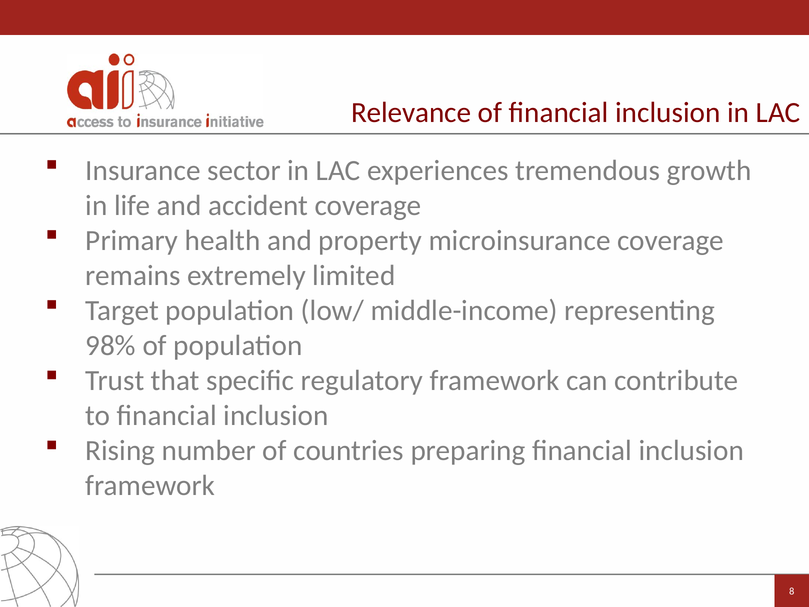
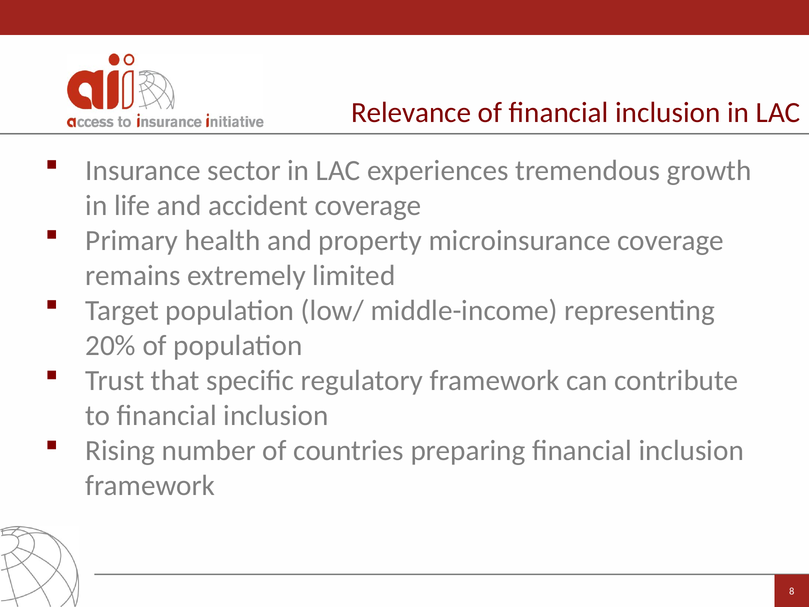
98%: 98% -> 20% (111, 345)
